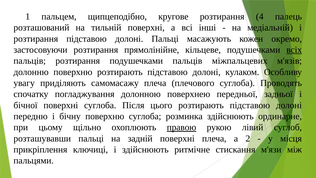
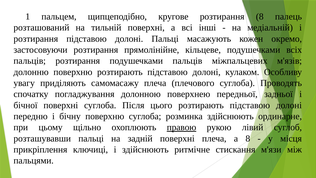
розтирання 4: 4 -> 8 (260, 17)
всіх underline: present -> none (294, 50)
а 2: 2 -> 8 (248, 138)
